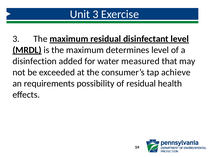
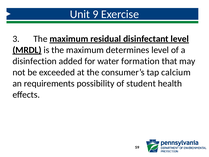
Unit 3: 3 -> 9 (96, 14)
measured: measured -> formation (140, 61)
achieve: achieve -> calcium (176, 72)
of residual: residual -> student (141, 83)
